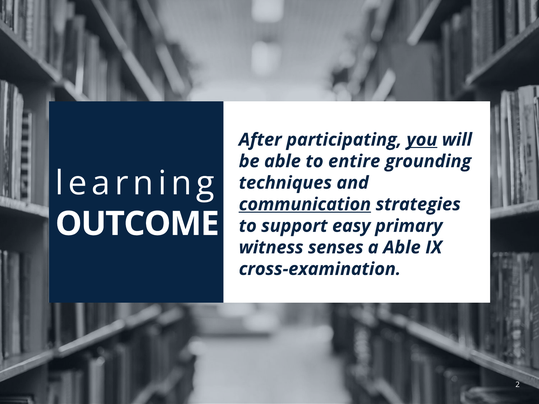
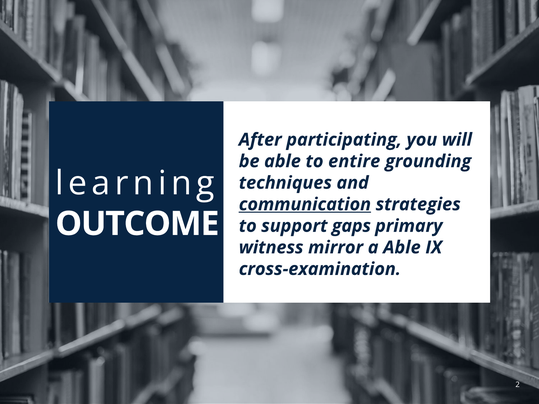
you underline: present -> none (422, 140)
easy: easy -> gaps (351, 226)
senses: senses -> mirror (336, 248)
